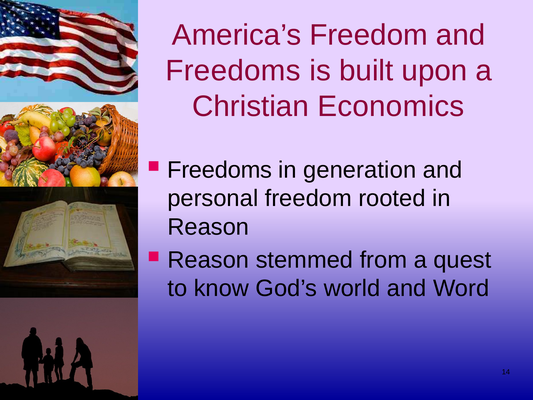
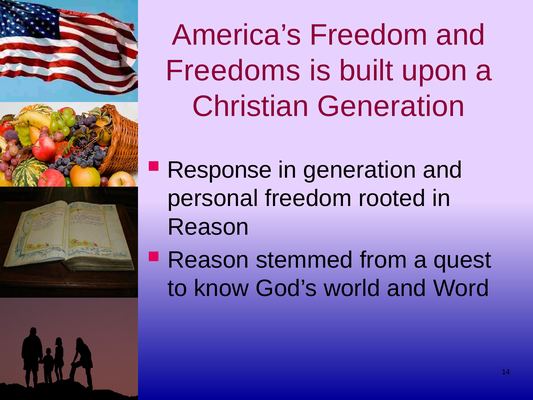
Christian Economics: Economics -> Generation (391, 106)
Freedoms: Freedoms -> Response (220, 170)
